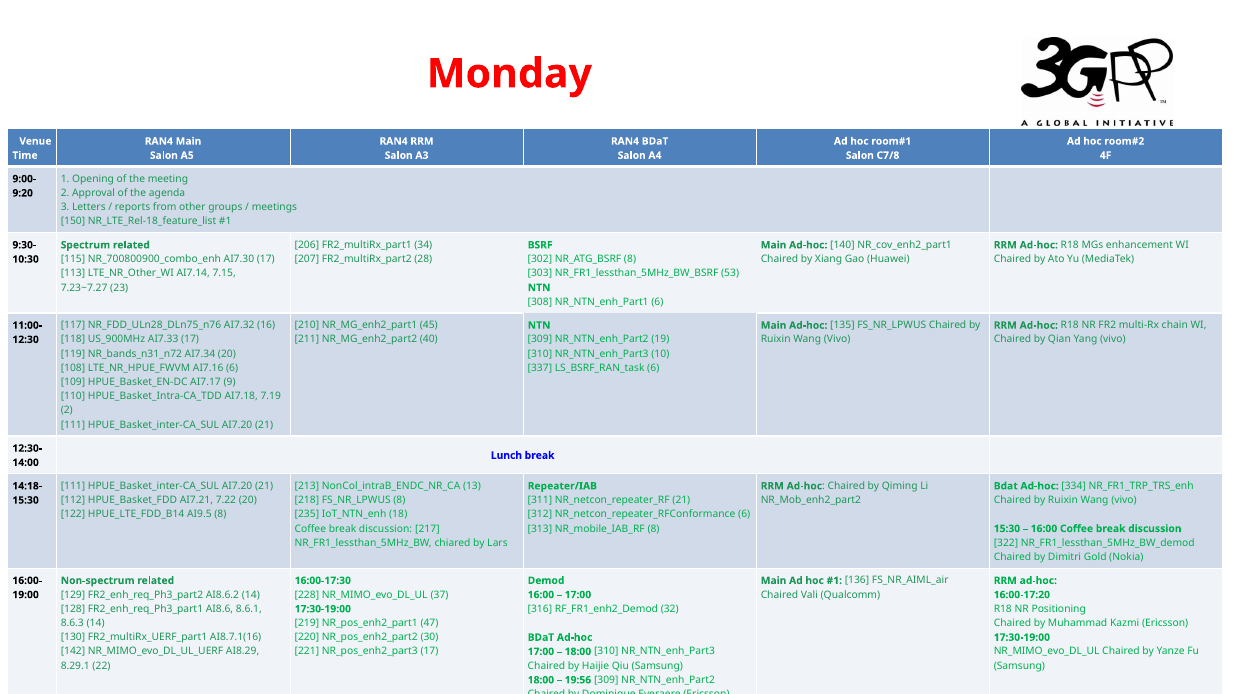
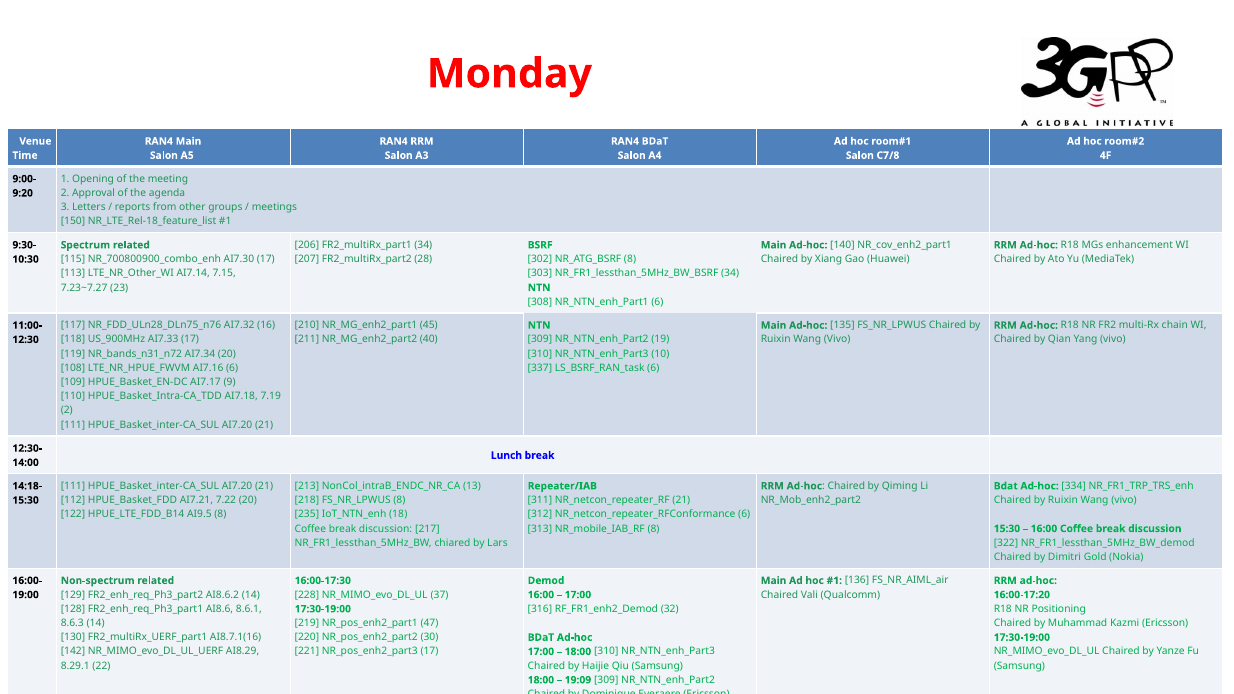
53: 53 -> 34 (730, 273)
19:56: 19:56 -> 19:09 (578, 680)
